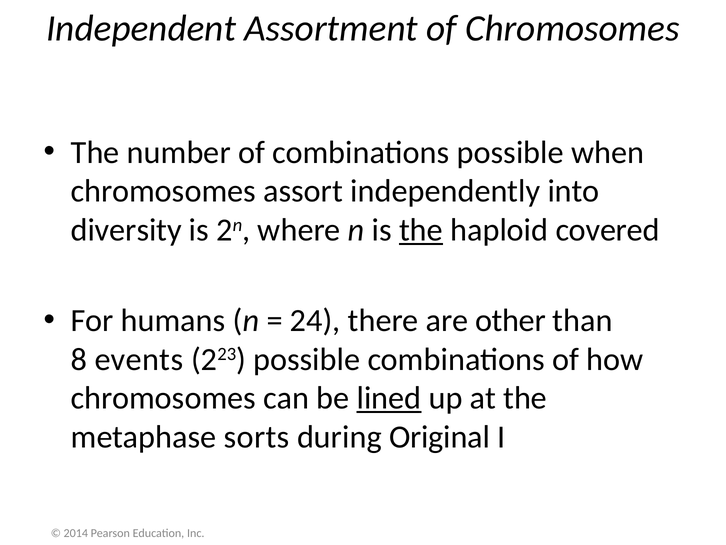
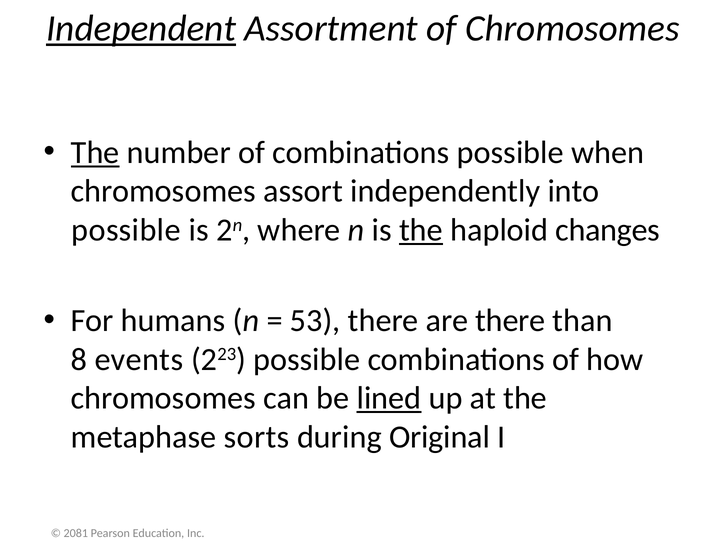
Independent underline: none -> present (141, 29)
The underline: none -> present (95, 152)
diversity: diversity -> possible (126, 230)
covered: covered -> changes (608, 230)
24: 24 -> 53 (315, 320)
are other: other -> there (510, 320)
2014: 2014 -> 2081 (76, 533)
